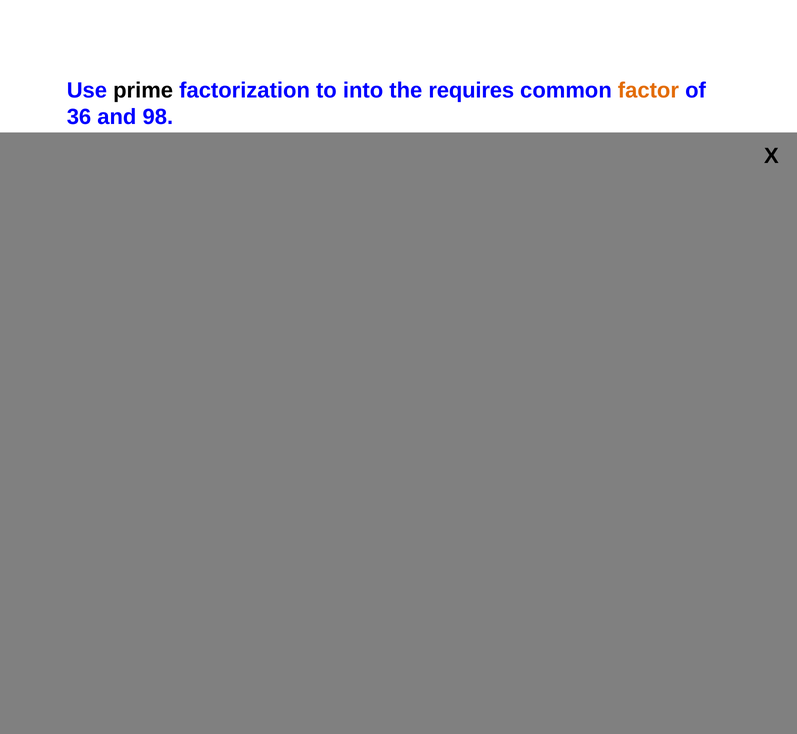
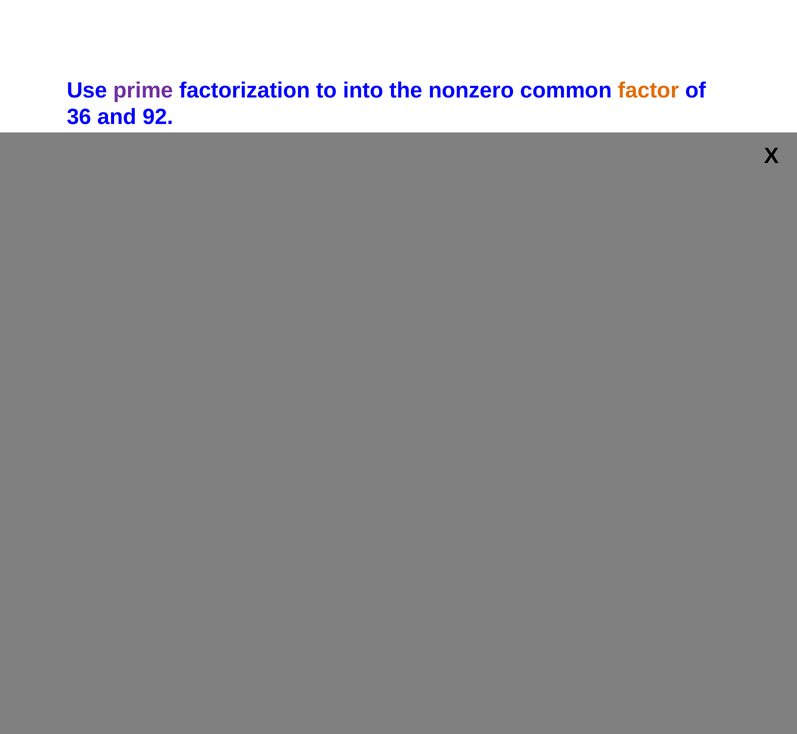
prime colour: black -> purple (143, 90)
requires: requires -> nonzero (471, 90)
98: 98 -> 92 (158, 117)
